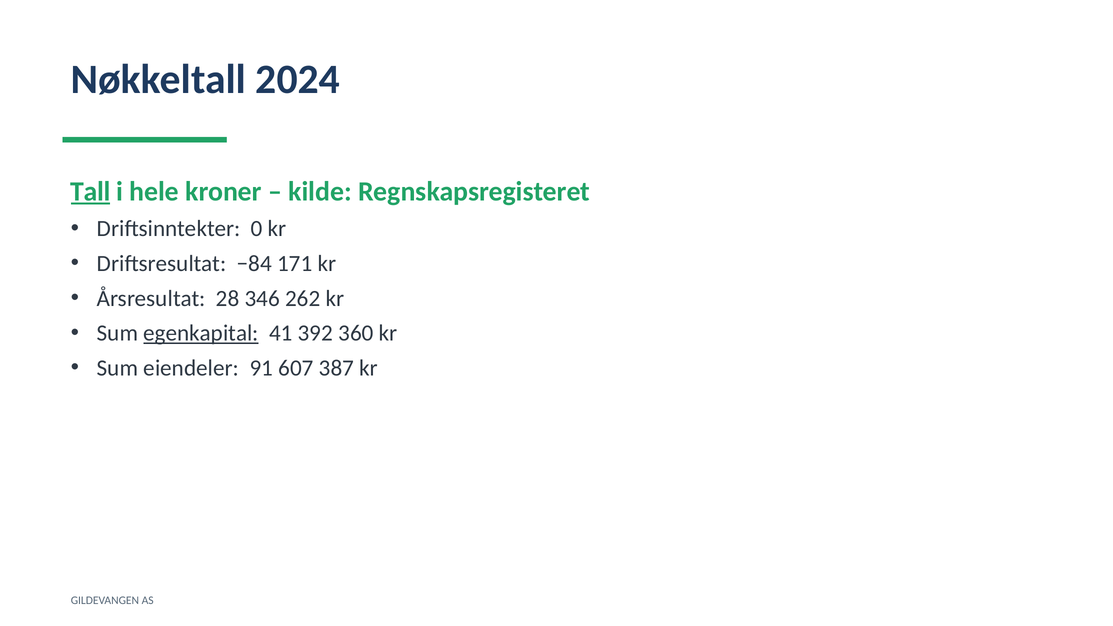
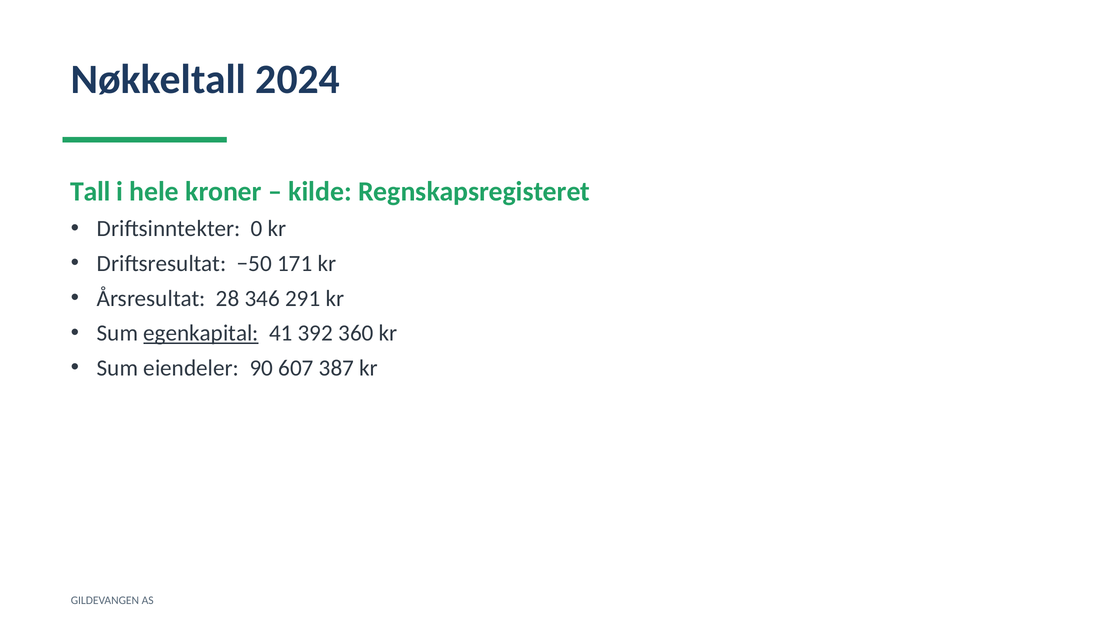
Tall underline: present -> none (90, 192)
−84: −84 -> −50 (254, 264)
262: 262 -> 291 (303, 298)
91: 91 -> 90 (261, 368)
